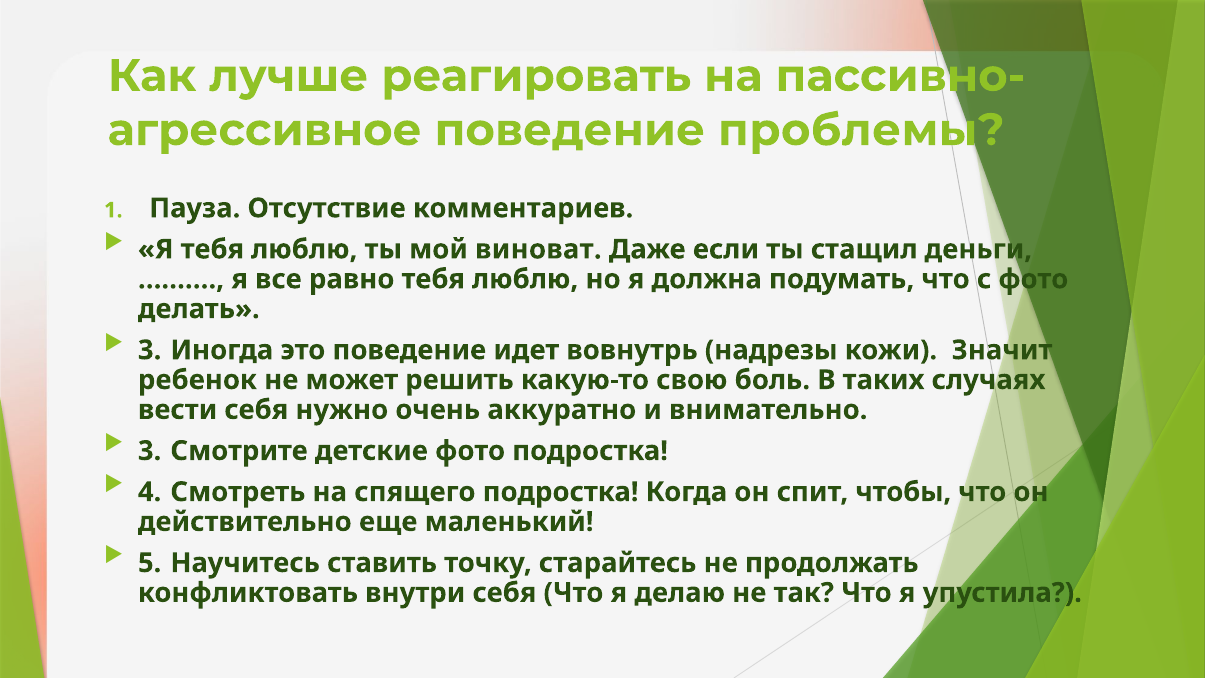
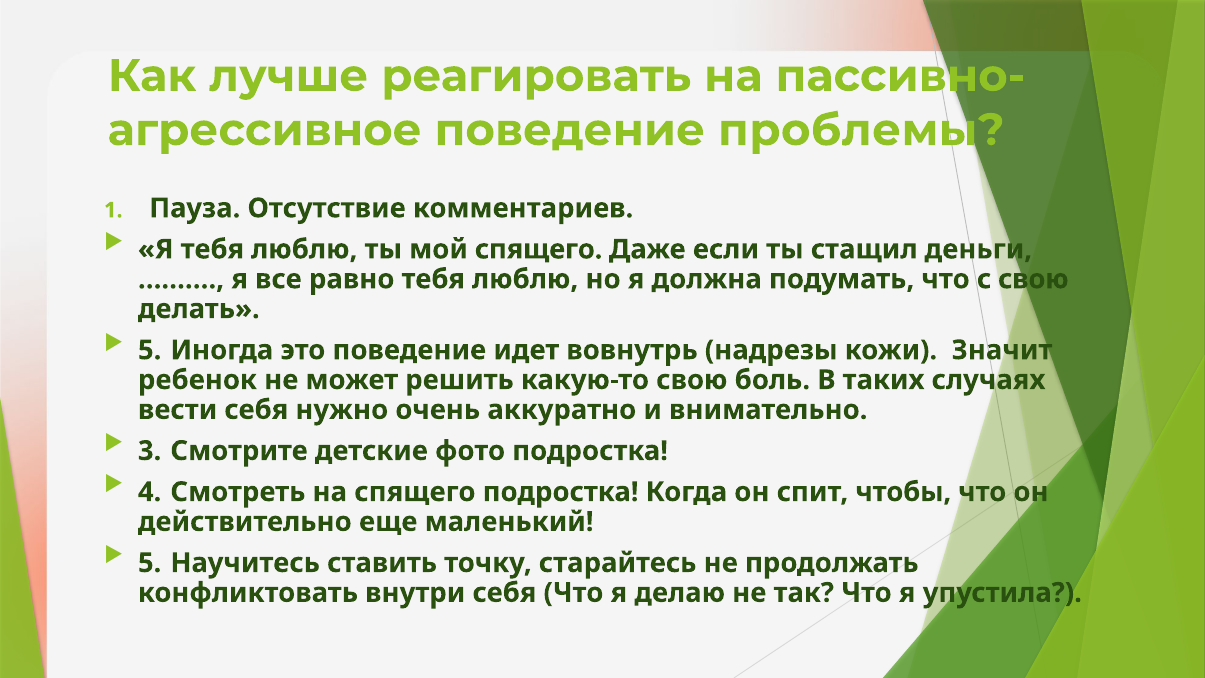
мой виноват: виноват -> спящего (539, 249)
с фото: фото -> свою (1033, 279)
3: 3 -> 5 (150, 350)
